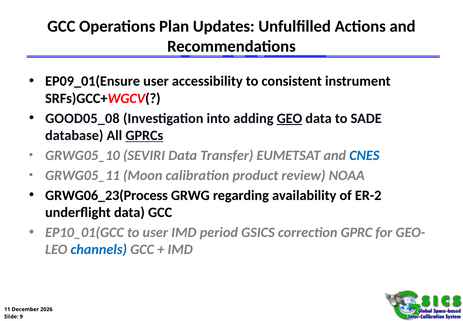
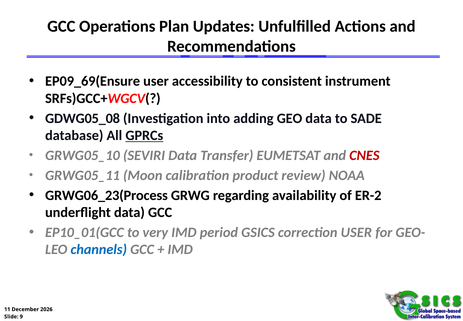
EP09_01(Ensure: EP09_01(Ensure -> EP09_69(Ensure (93, 81)
GOOD05_08: GOOD05_08 -> GDWG05_08 (83, 118)
GEO underline: present -> none (289, 118)
CNES colour: blue -> red (364, 155)
to user: user -> very (155, 232)
correction GPRC: GPRC -> USER (356, 232)
